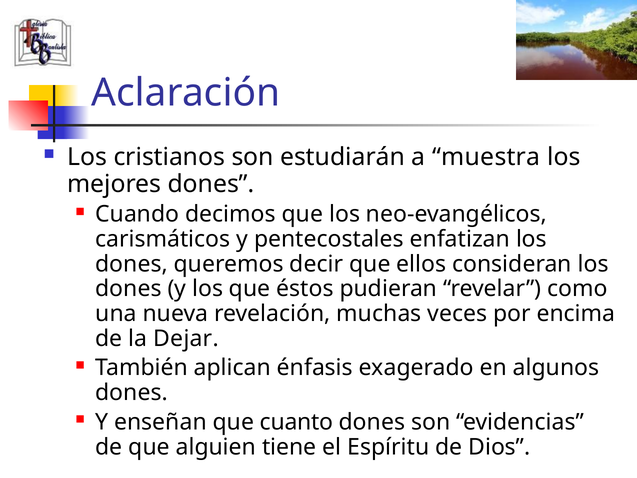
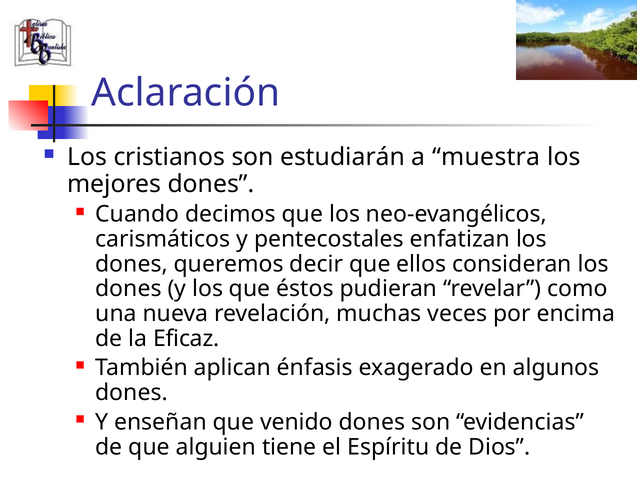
Dejar: Dejar -> Eficaz (186, 338)
cuanto: cuanto -> venido (296, 422)
